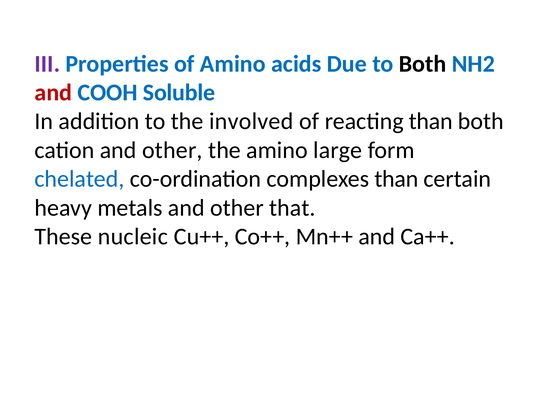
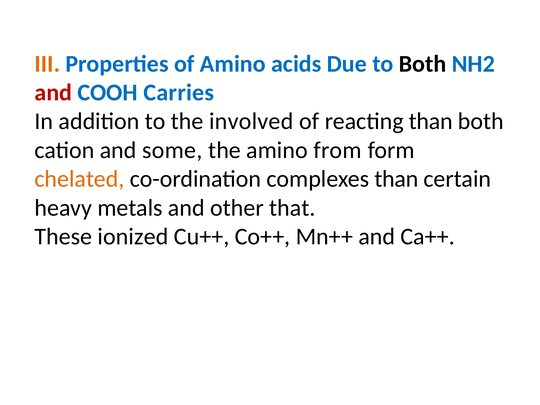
III colour: purple -> orange (47, 64)
Soluble: Soluble -> Carries (179, 93)
cation and other: other -> some (172, 150)
large: large -> from (338, 150)
chelated colour: blue -> orange (79, 179)
nucleic: nucleic -> ionized (133, 237)
